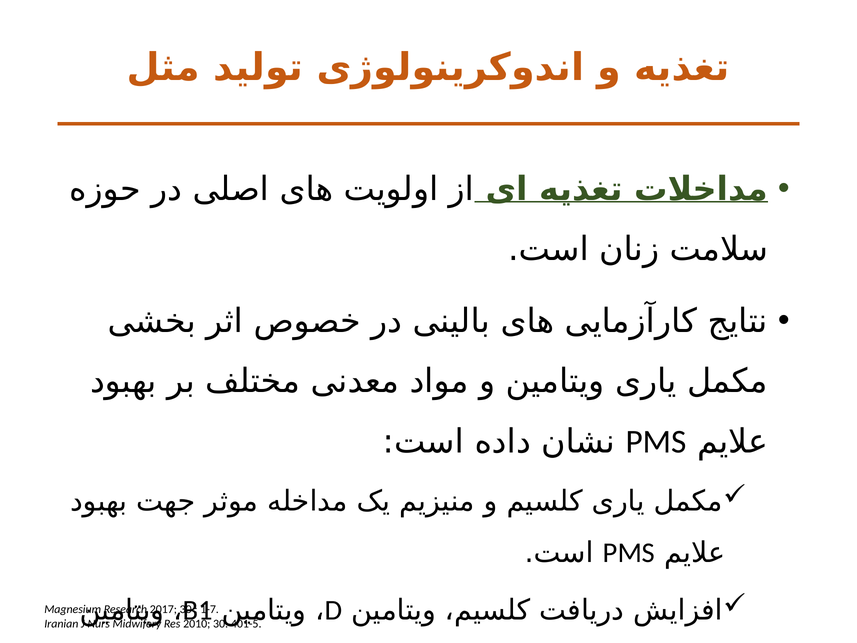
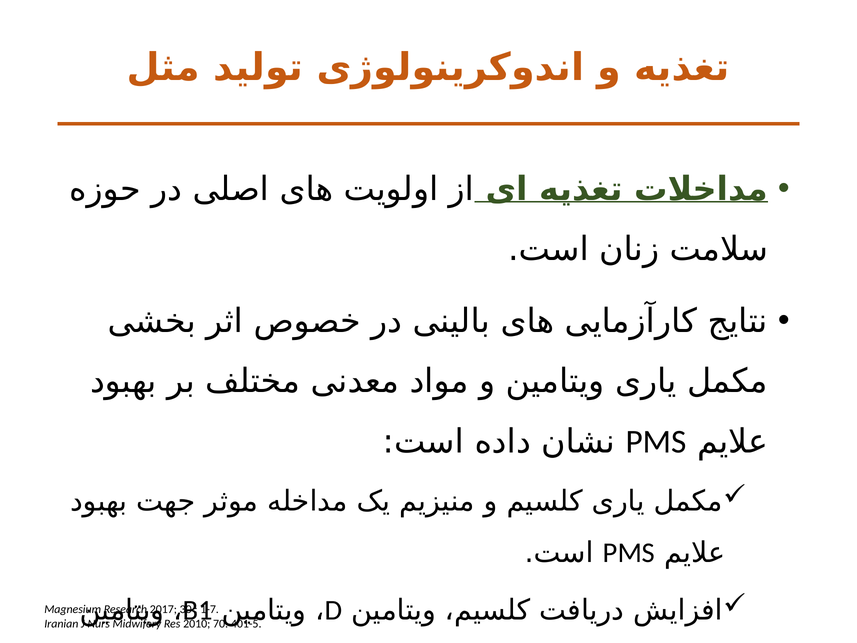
30: 30 -> 70 (221, 623)
